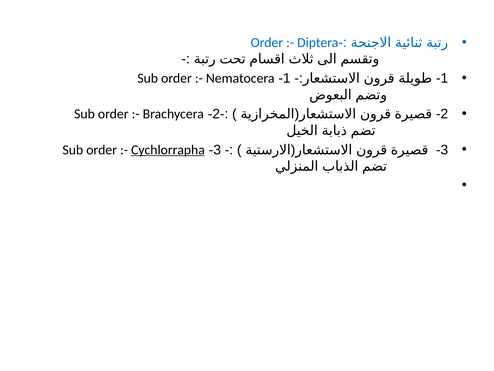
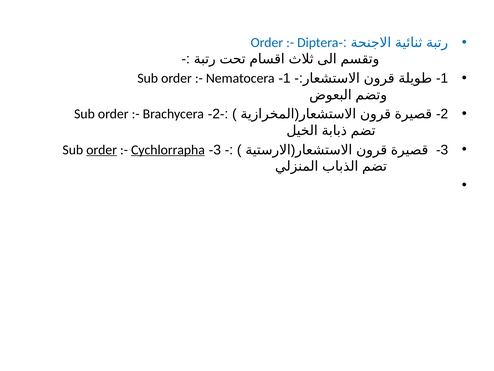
order underline: none -> present (102, 150)
